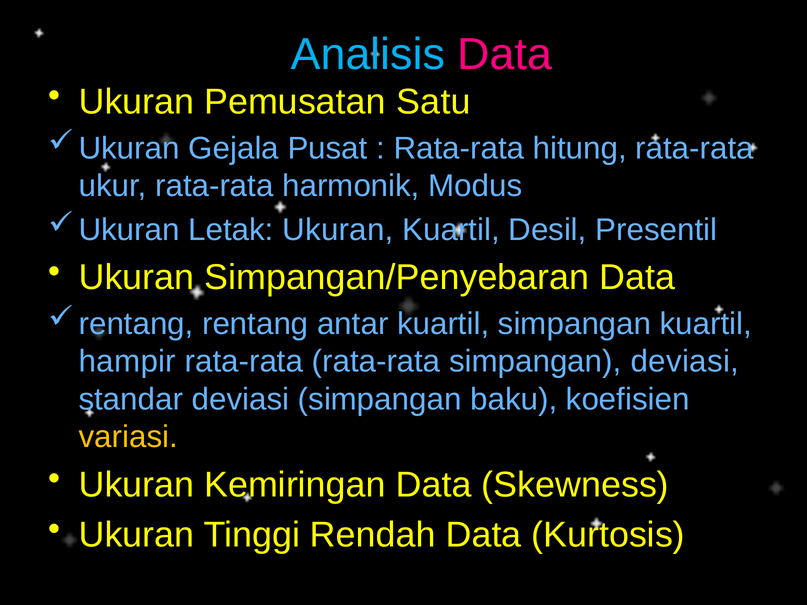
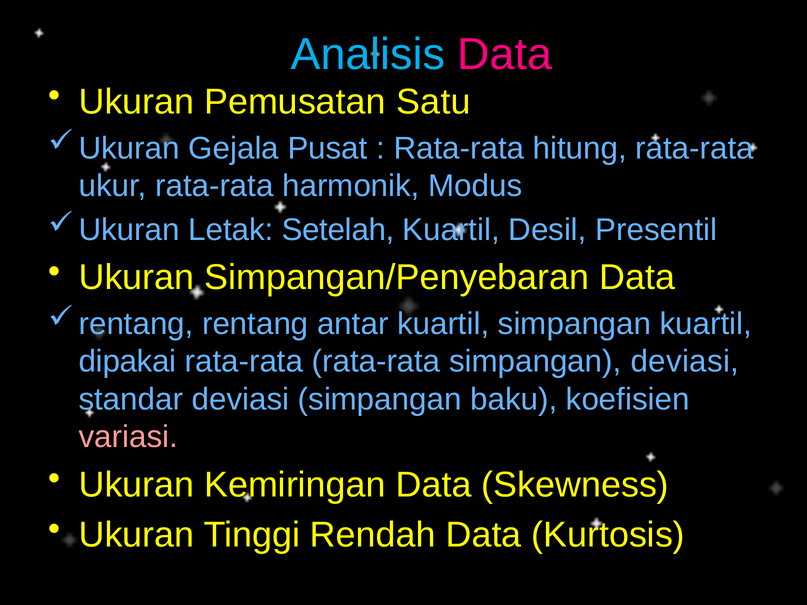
Letak Ukuran: Ukuran -> Setelah (338, 230)
hampir: hampir -> dipakai (128, 362)
variasi colour: yellow -> pink (128, 437)
